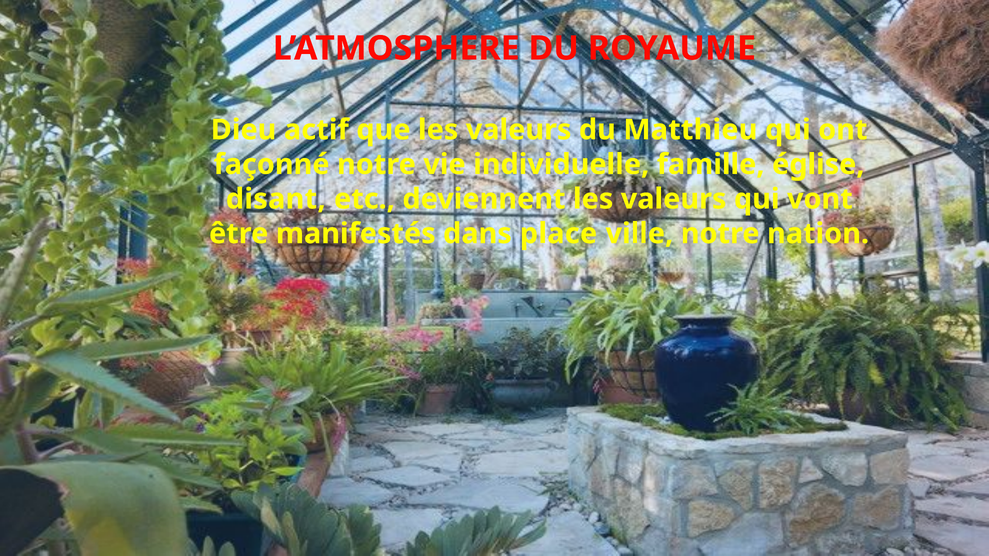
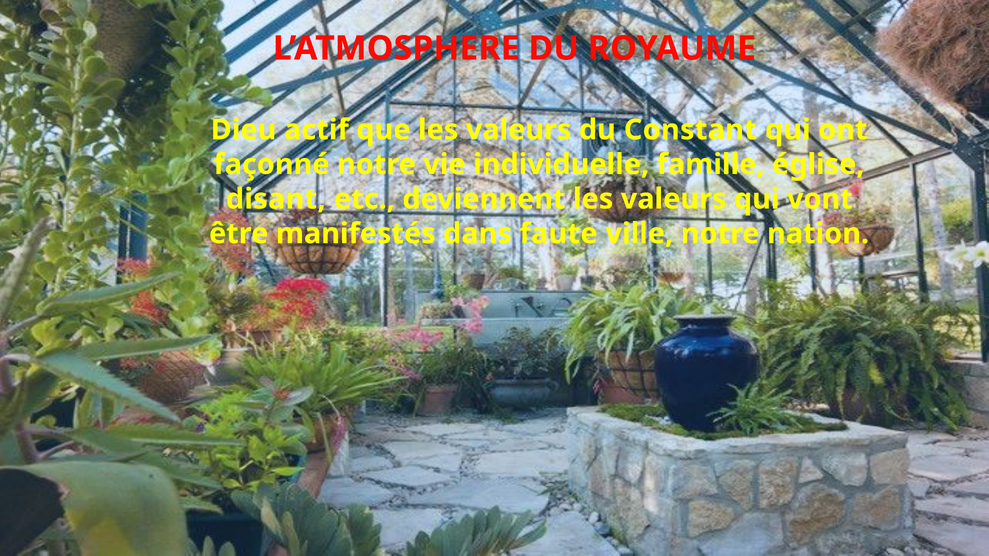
Matthieu: Matthieu -> Constant (690, 130)
place: place -> faute (558, 234)
